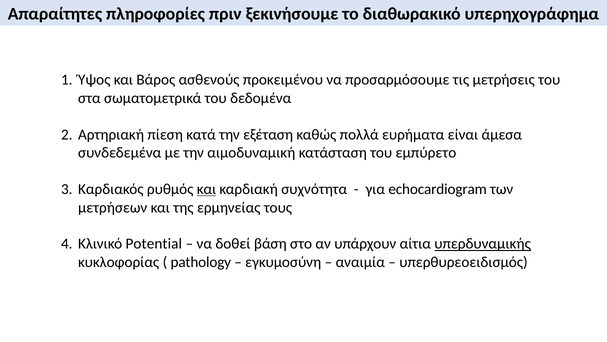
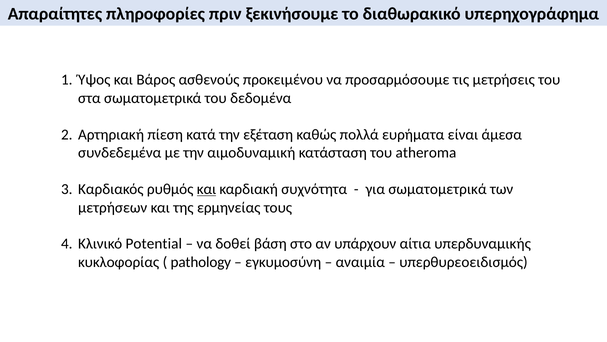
εμπύρετο: εμπύρετο -> atheroma (426, 153)
για echocardiogram: echocardiogram -> σωματομετρικά (438, 189)
υπερδυναμικής underline: present -> none (483, 244)
